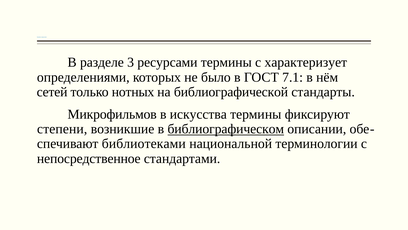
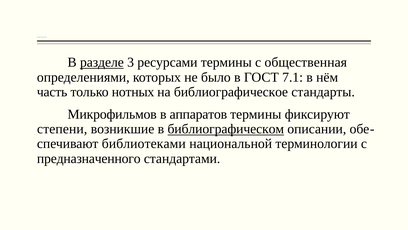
разделе underline: none -> present (102, 62)
характеризует: характеризует -> общественная (306, 62)
сетей: сетей -> часть (52, 92)
библиографической: библиографической -> библиографическое (231, 92)
искусства: искусства -> аппаратов (198, 114)
непосредственное: непосредственное -> предназначенного (89, 158)
